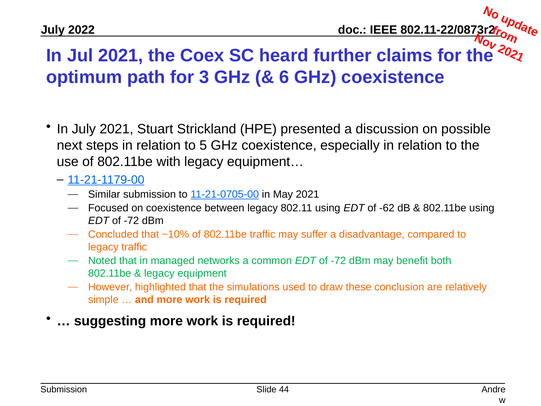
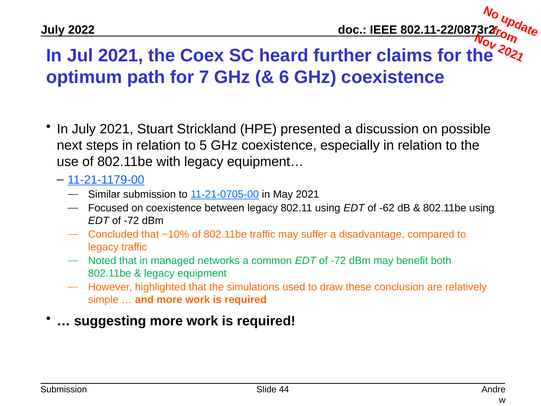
3: 3 -> 7 (204, 77)
